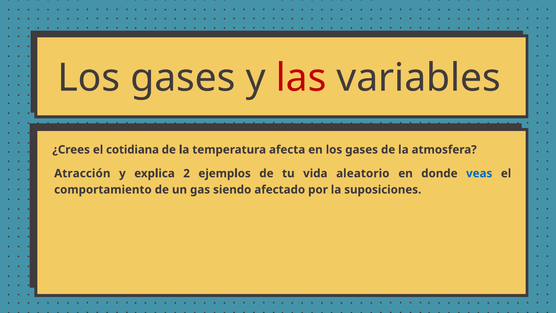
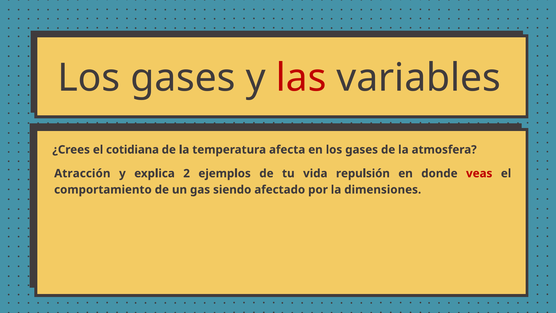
aleatorio: aleatorio -> repulsión (363, 173)
veas colour: blue -> red (479, 173)
suposiciones: suposiciones -> dimensiones (383, 190)
